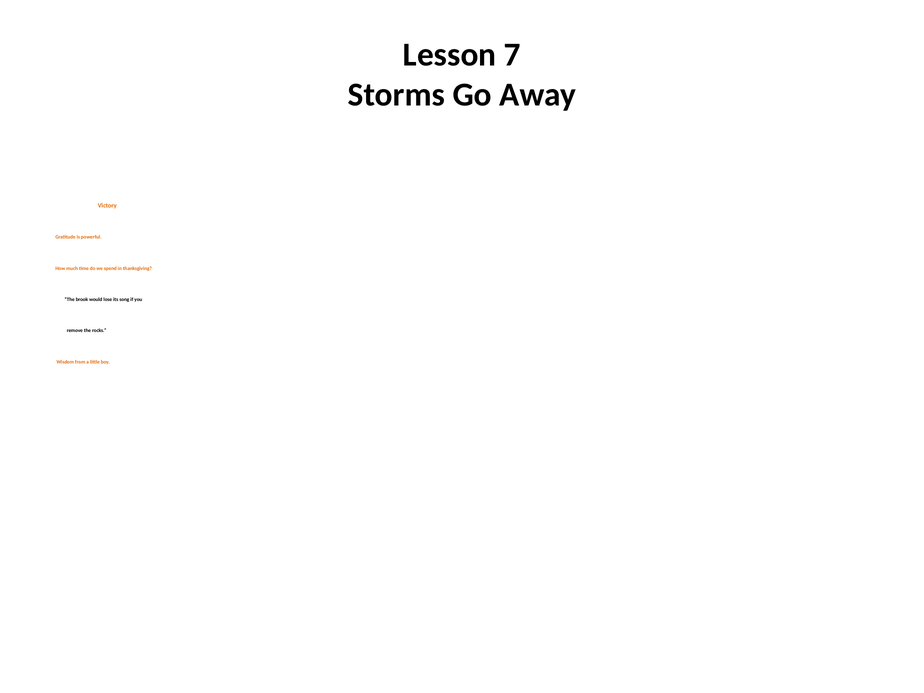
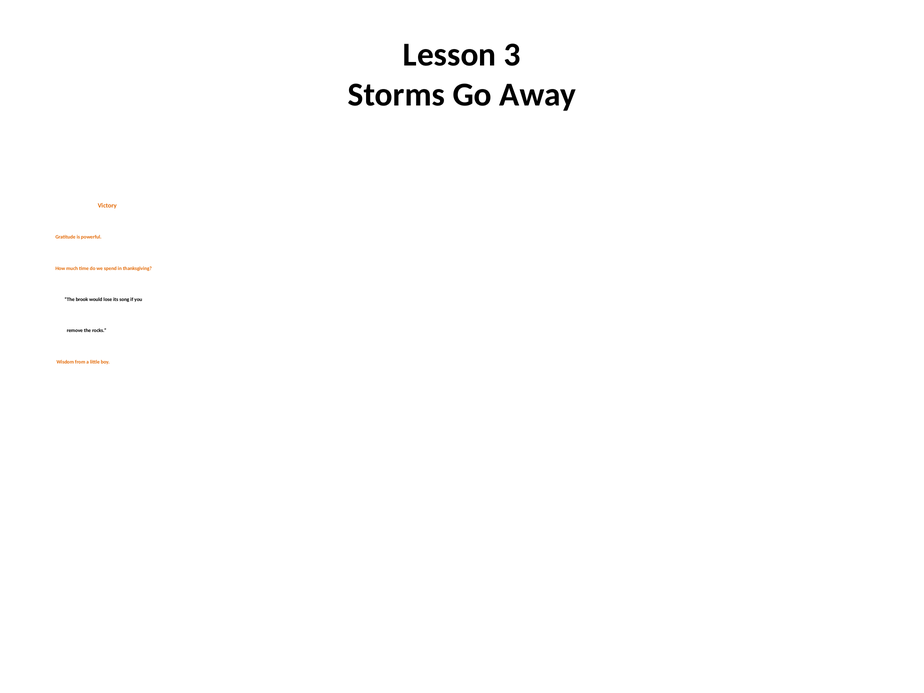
7: 7 -> 3 (512, 55)
